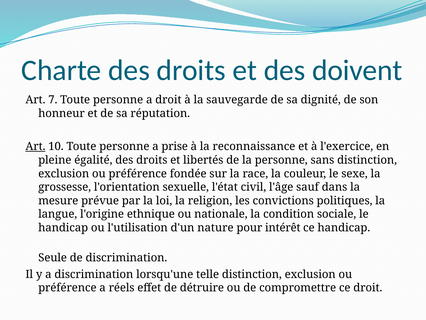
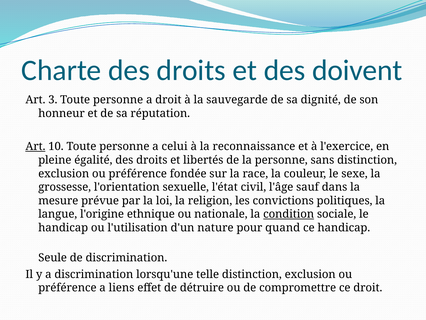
7: 7 -> 3 (53, 100)
prise: prise -> celui (175, 146)
condition underline: none -> present (289, 214)
intérêt: intérêt -> quand (283, 227)
réels: réels -> liens (122, 287)
